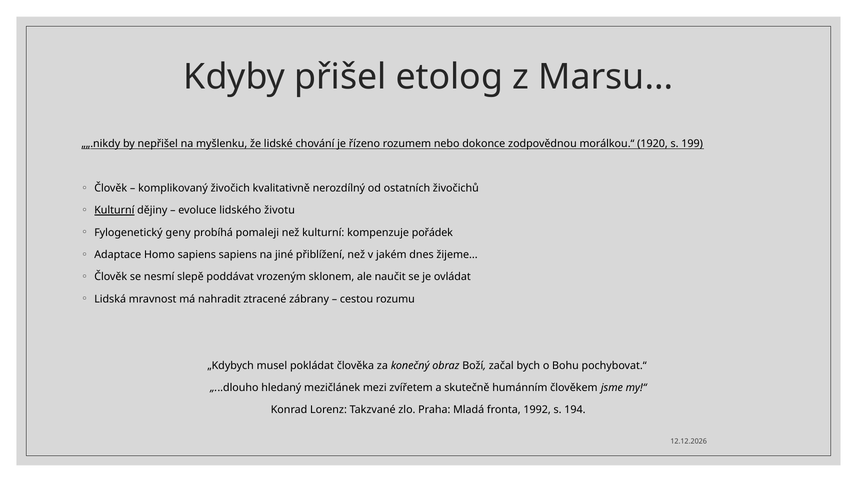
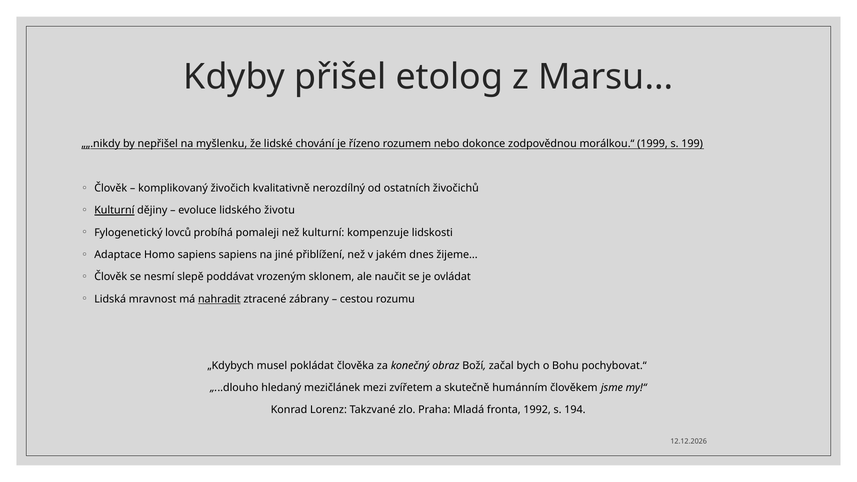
1920: 1920 -> 1999 (652, 144)
geny: geny -> lovců (178, 233)
pořádek: pořádek -> lidskosti (432, 233)
nahradit underline: none -> present (219, 299)
